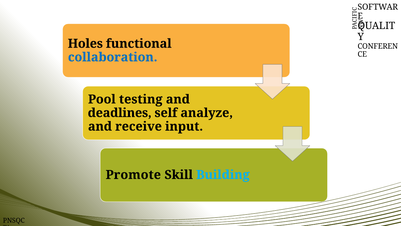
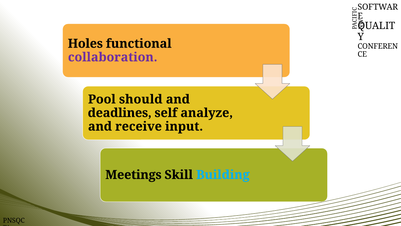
collaboration colour: blue -> purple (113, 57)
testing: testing -> should (141, 99)
Promote: Promote -> Meetings (133, 175)
